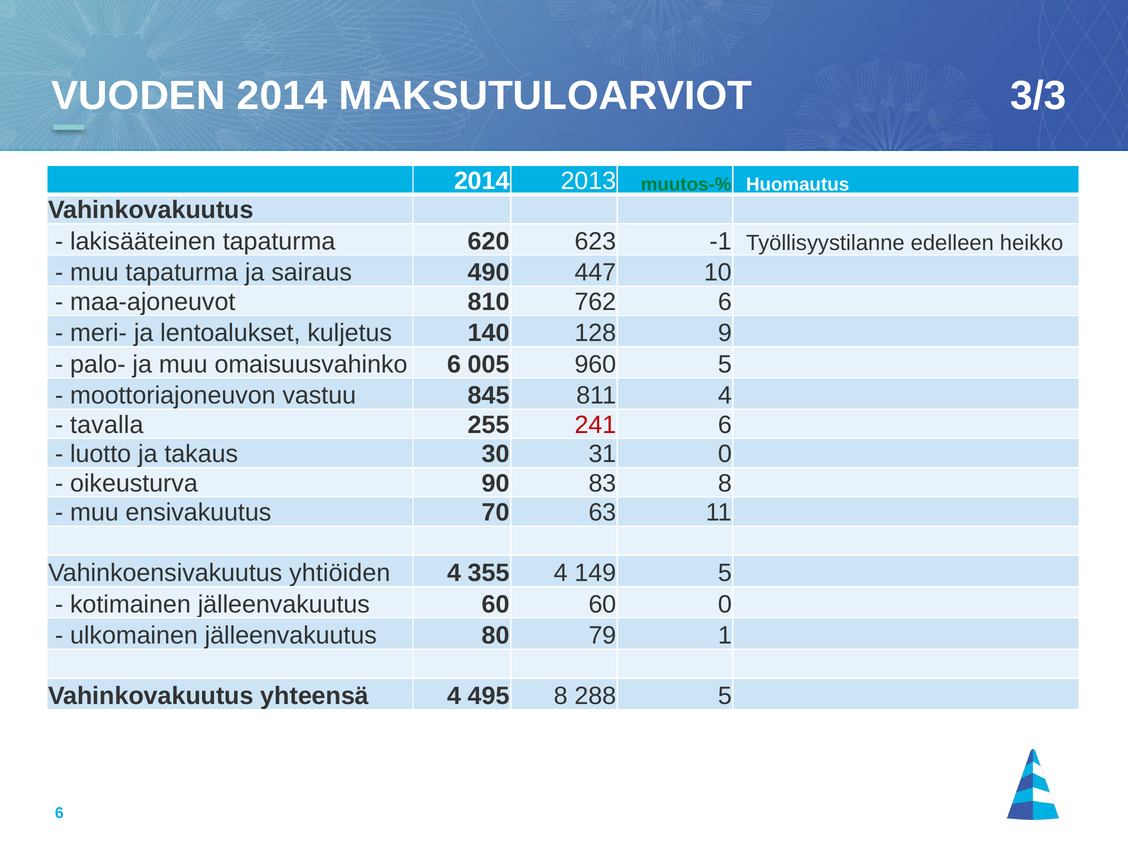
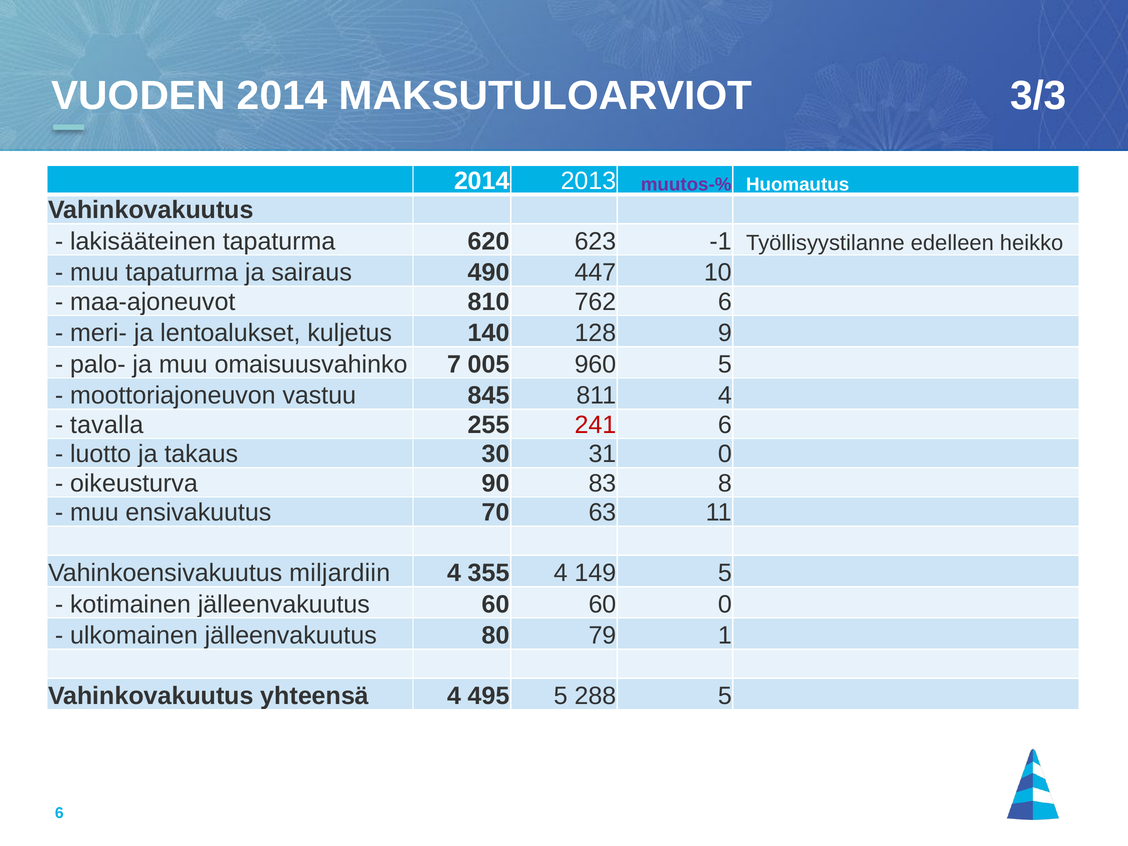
muutos-% colour: green -> purple (686, 184)
omaisuusvahinko 6: 6 -> 7 (454, 364)
yhtiöiden: yhtiöiden -> miljardiin (340, 573)
495 8: 8 -> 5 (561, 696)
